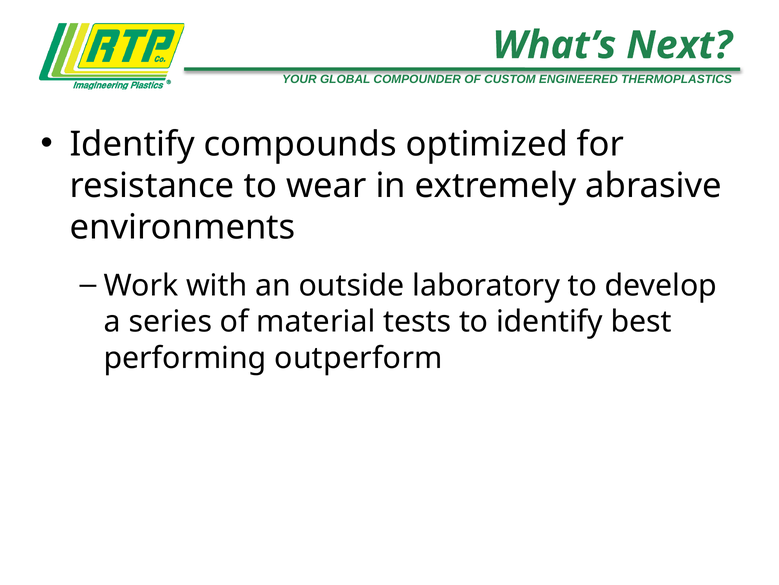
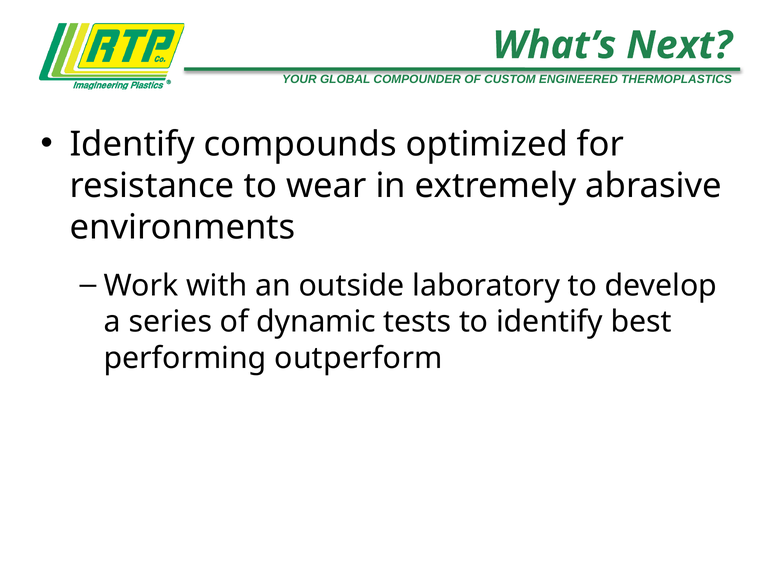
material: material -> dynamic (316, 322)
